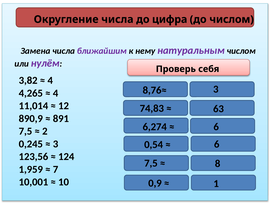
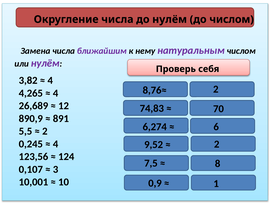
до цифра: цифра -> нулём (170, 19)
8,76≈ 3: 3 -> 2 (216, 89)
11,014: 11,014 -> 26,689 (33, 106)
63: 63 -> 70 (218, 109)
7,5: 7,5 -> 5,5 (25, 131)
3: 3 -> 4 (56, 144)
0,54: 0,54 -> 9,52 (154, 145)
6: 6 -> 2 (217, 144)
1,959: 1,959 -> 0,107 (31, 169)
7: 7 -> 3 (56, 169)
